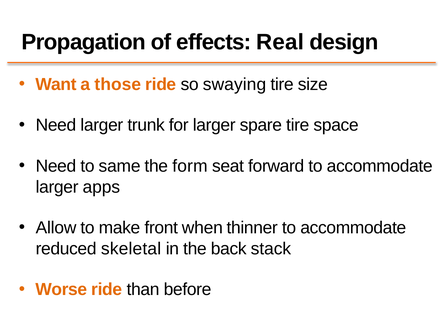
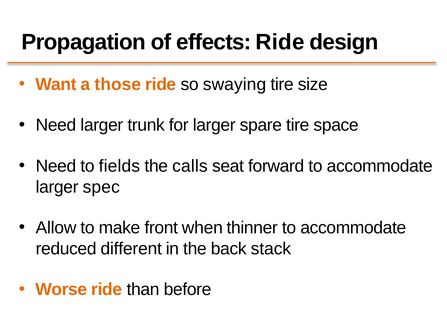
effects Real: Real -> Ride (280, 42)
same: same -> fields (119, 166)
form: form -> calls (190, 166)
apps: apps -> spec (101, 187)
skeletal: skeletal -> different (131, 248)
